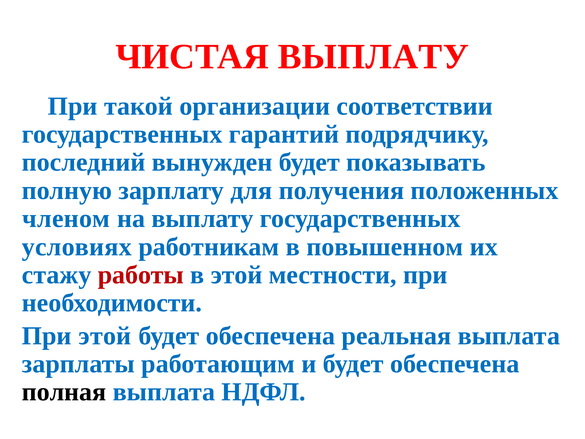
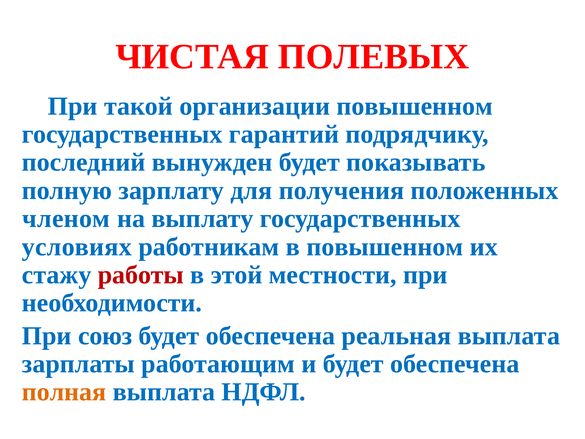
ЧИСТАЯ ВЫПЛАТУ: ВЫПЛАТУ -> ПОЛЕВЫХ (374, 57)
организации соответствии: соответствии -> повышенном (415, 106)
При этой: этой -> союз (105, 336)
полная colour: black -> orange (64, 392)
